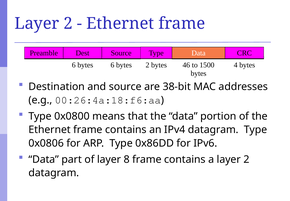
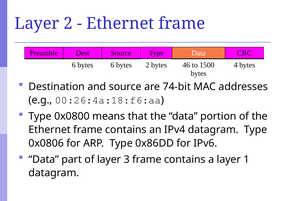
38-bit: 38-bit -> 74-bit (177, 87)
8: 8 -> 3 (127, 159)
a layer 2: 2 -> 1 (246, 159)
